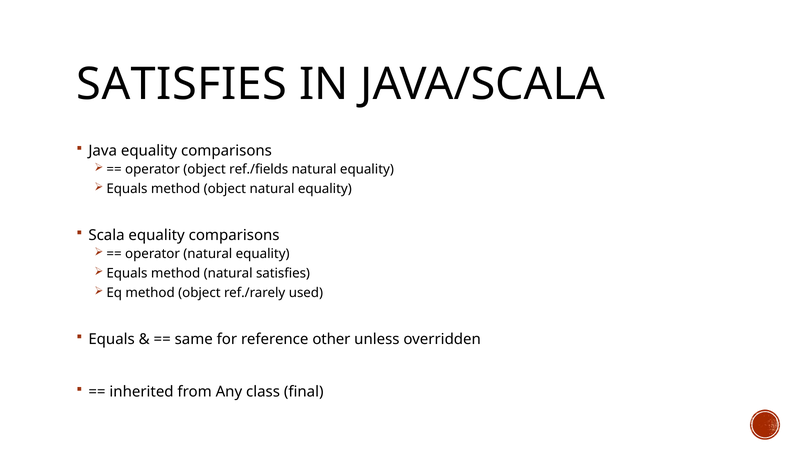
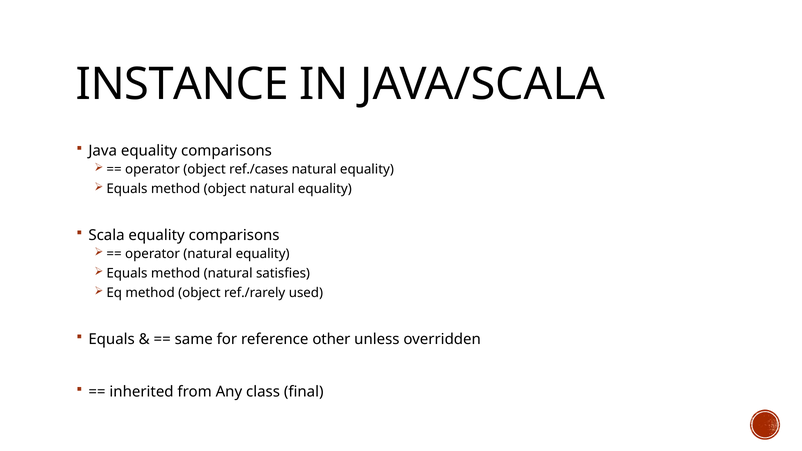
SATISFIES: SATISFIES -> INSTANCE (182, 85)
ref./fields: ref./fields -> ref./cases (259, 169)
